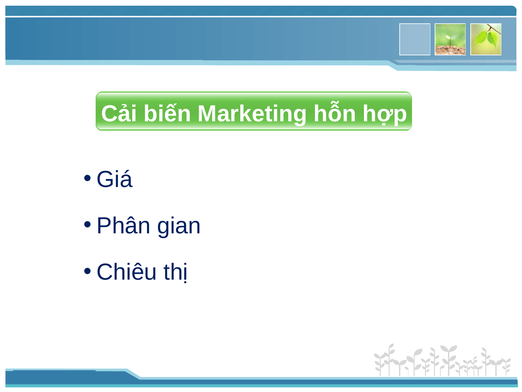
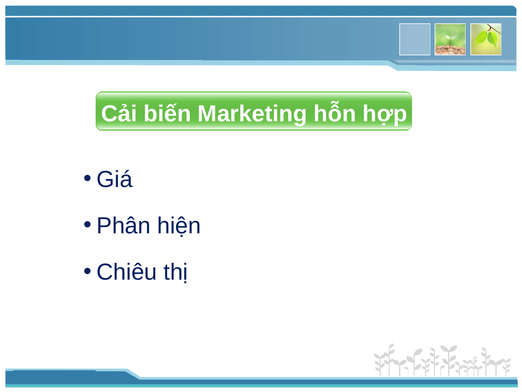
gian: gian -> hiện (179, 226)
